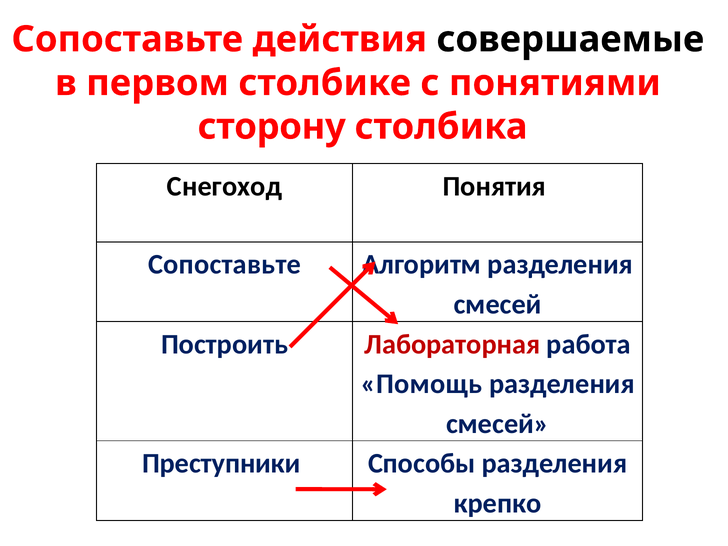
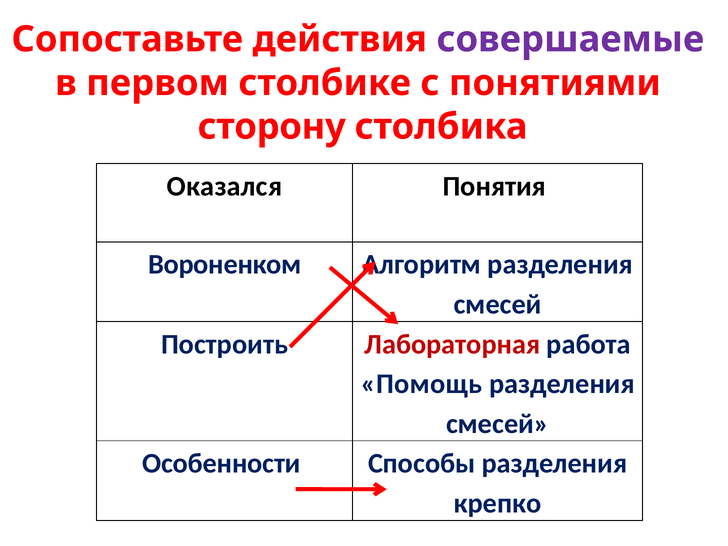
совершаемые colour: black -> purple (570, 39)
Снегоход: Снегоход -> Оказался (225, 186)
Сопоставьте: Сопоставьте -> Вороненком (225, 265)
Преступники: Преступники -> Особенности (221, 464)
